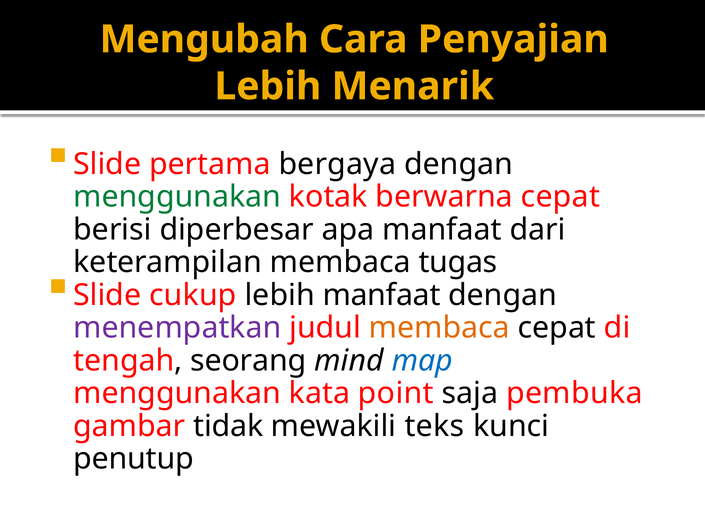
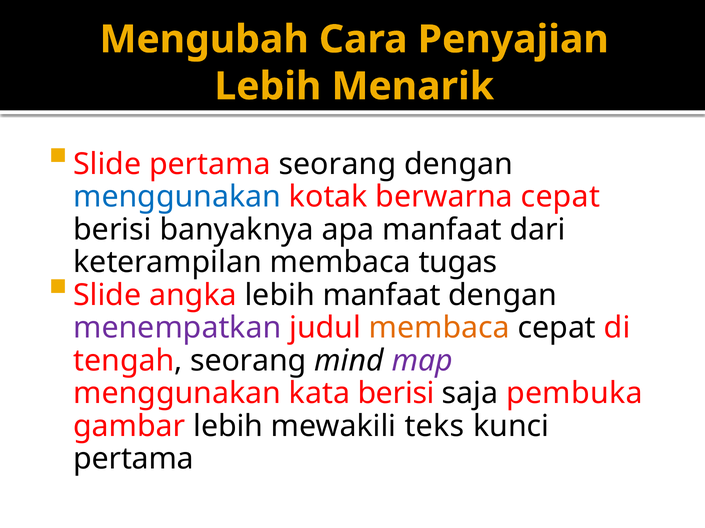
pertama bergaya: bergaya -> seorang (337, 164)
menggunakan colour: green -> blue (177, 197)
diperbesar: diperbesar -> banyaknya (237, 230)
cukup: cukup -> angka (193, 295)
map colour: blue -> purple (422, 361)
kata point: point -> berisi (396, 394)
gambar tidak: tidak -> lebih (228, 427)
penutup: penutup -> pertama (134, 460)
